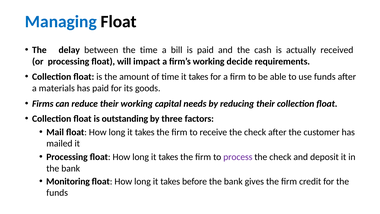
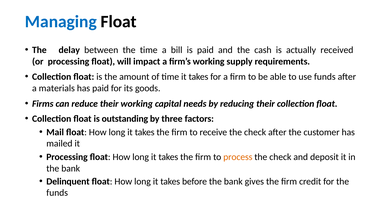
decide: decide -> supply (240, 61)
process colour: purple -> orange (238, 157)
Monitoring: Monitoring -> Delinquent (68, 181)
